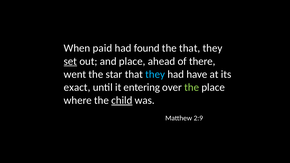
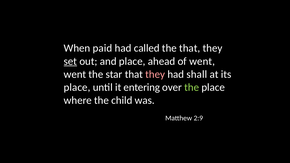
found: found -> called (147, 48)
of there: there -> went (202, 61)
they colour: light blue -> pink (155, 74)
have: have -> shall (197, 74)
exact: exact -> place (77, 87)
child underline: present -> none (122, 100)
